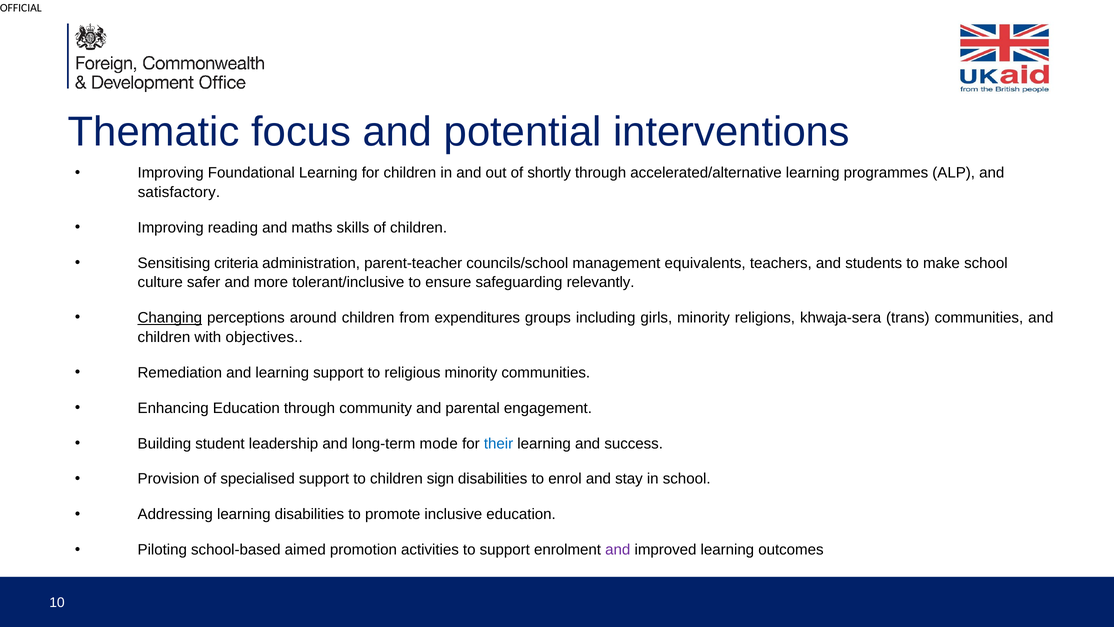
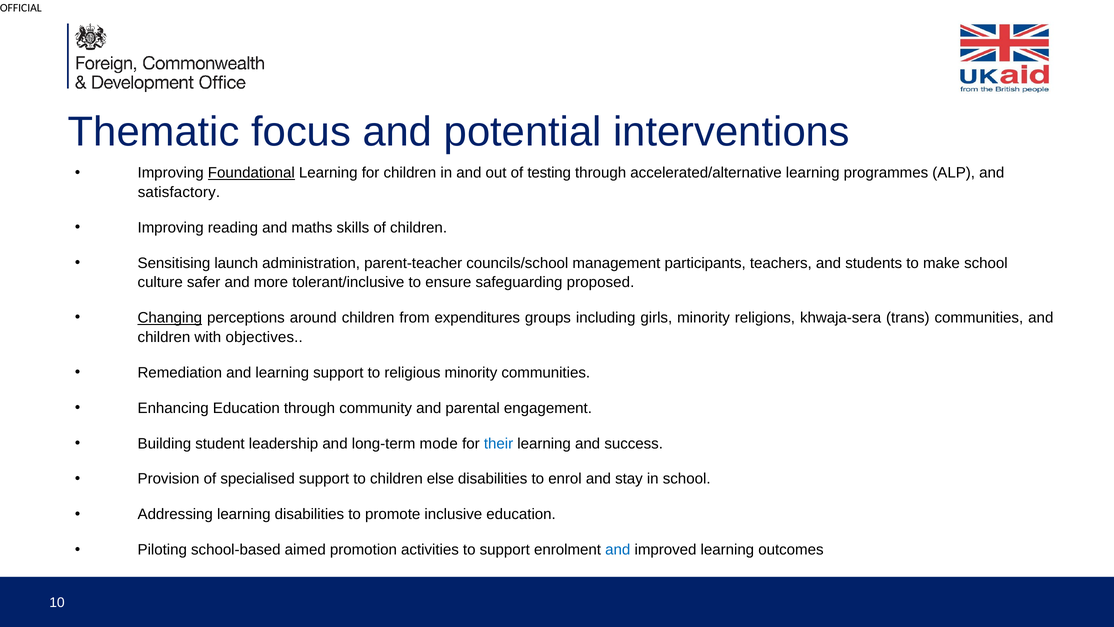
Foundational underline: none -> present (251, 173)
shortly: shortly -> testing (549, 173)
criteria: criteria -> launch (236, 263)
equivalents: equivalents -> participants (705, 263)
relevantly: relevantly -> proposed (600, 282)
sign: sign -> else (440, 479)
and colour: purple -> blue (618, 550)
